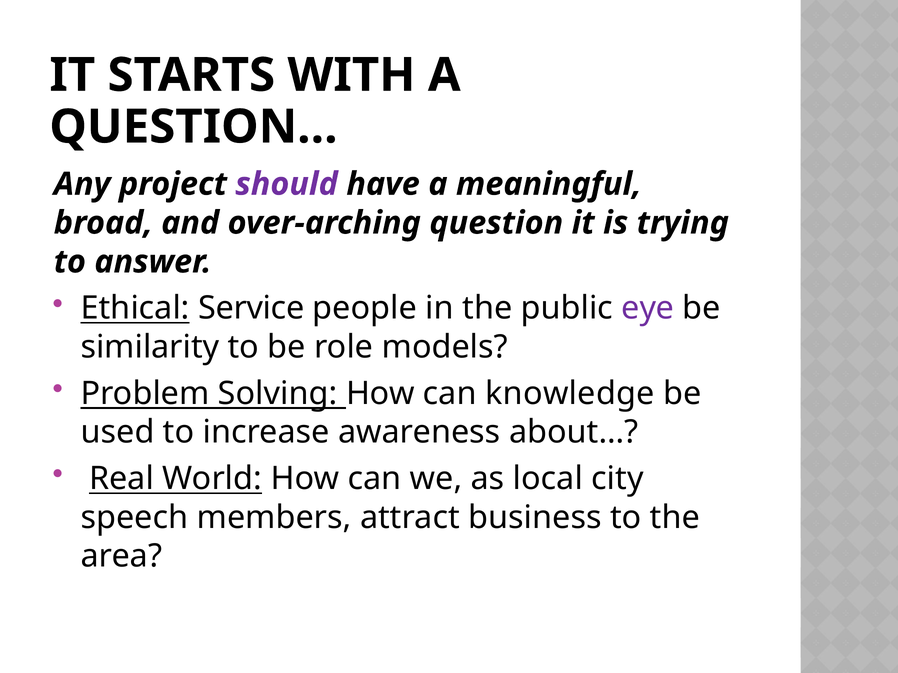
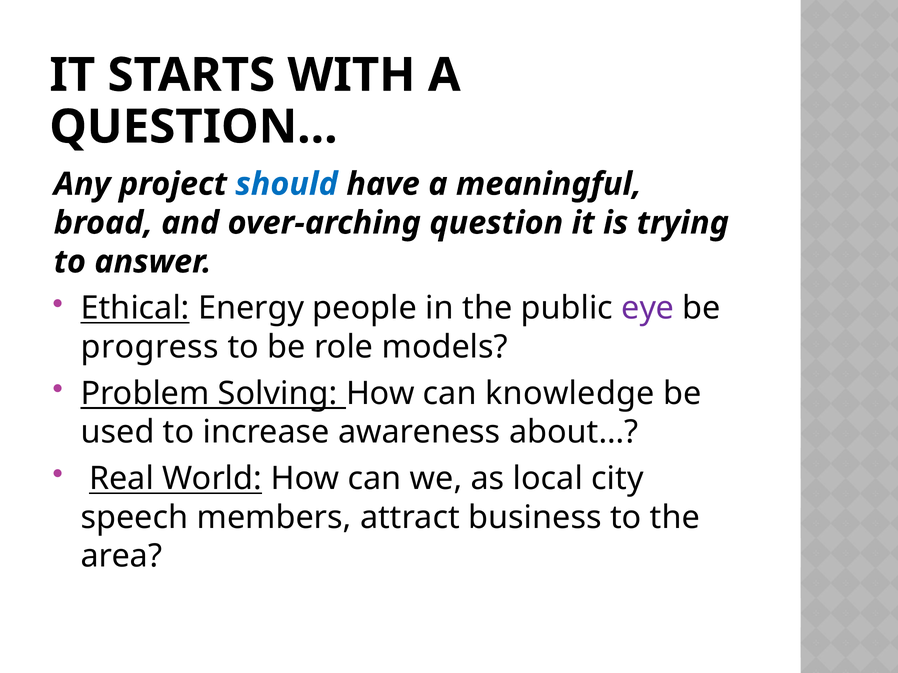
should colour: purple -> blue (287, 184)
Service: Service -> Energy (251, 308)
similarity: similarity -> progress (150, 347)
